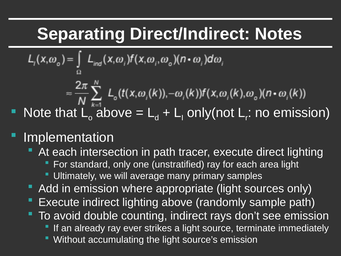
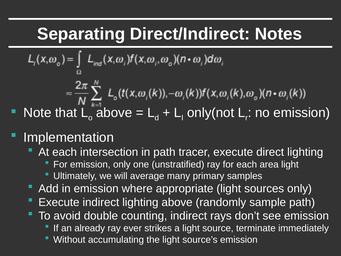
For standard: standard -> emission (90, 164)
